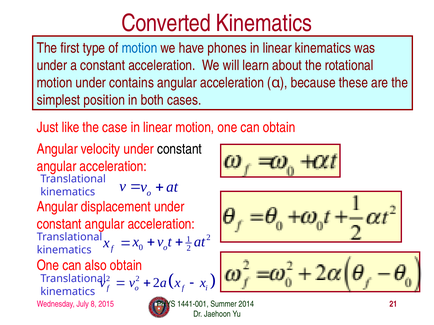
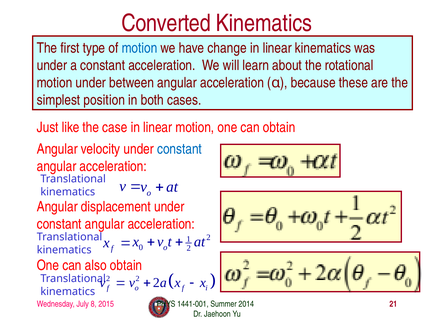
phones: phones -> change (227, 48)
contains: contains -> between (132, 83)
constant colour: black -> blue (180, 149)
